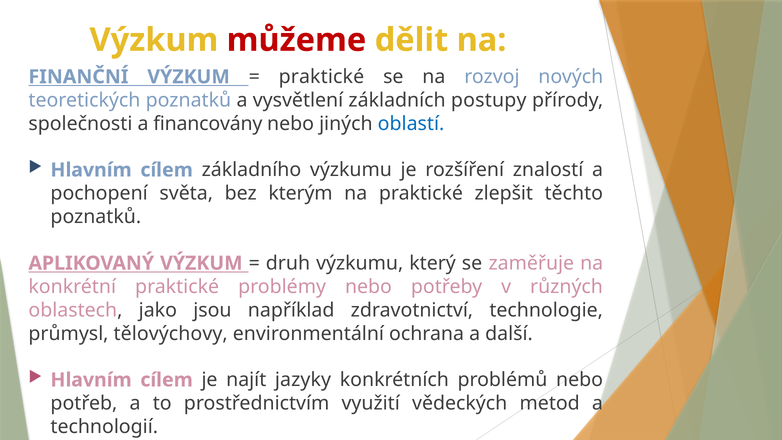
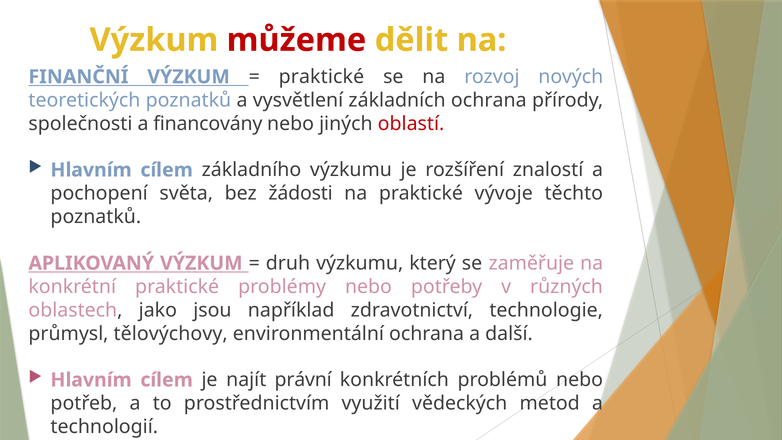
základních postupy: postupy -> ochrana (489, 100)
oblastí colour: blue -> red (411, 124)
kterým: kterým -> žádosti (301, 193)
zlepšit: zlepšit -> vývoje (504, 193)
jazyky: jazyky -> právní (303, 380)
